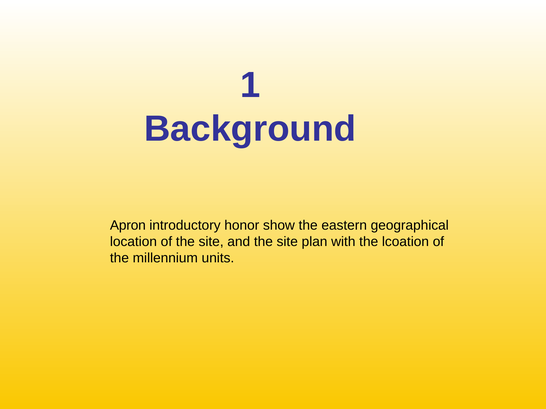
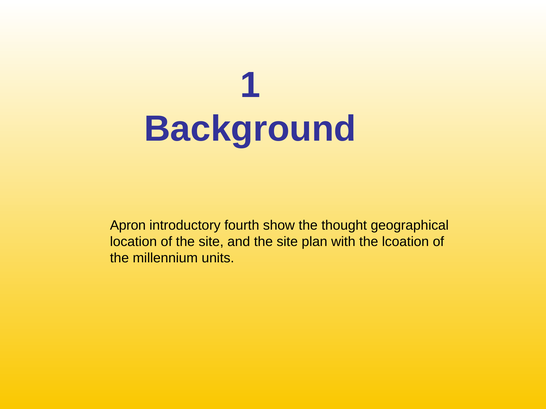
honor: honor -> fourth (242, 226)
eastern: eastern -> thought (344, 226)
